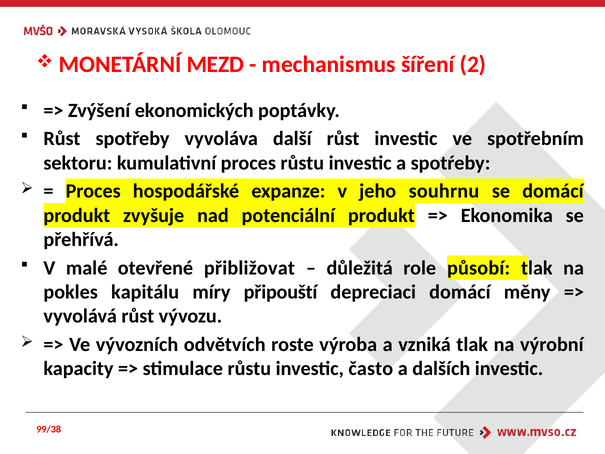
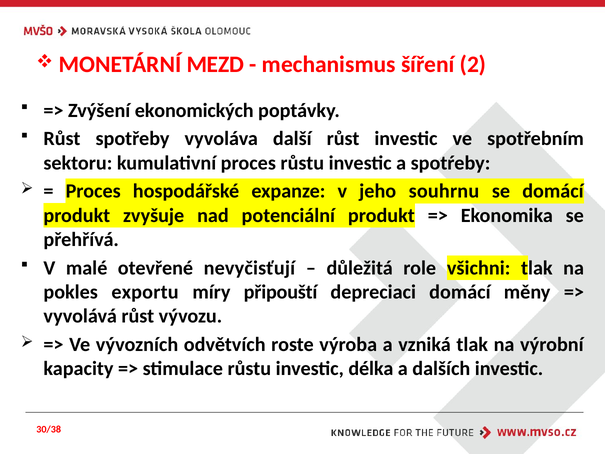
přibližovat: přibližovat -> nevyčisťují (249, 268)
působí: působí -> všichni (479, 268)
kapitálu: kapitálu -> exportu (145, 292)
často: často -> délka (371, 369)
99/38: 99/38 -> 30/38 (49, 429)
